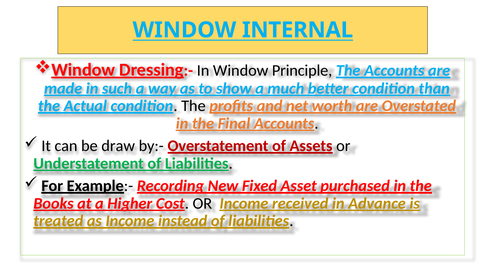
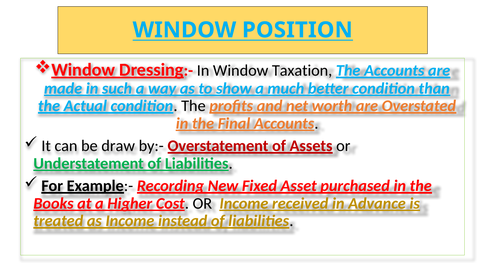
INTERNAL: INTERNAL -> POSITION (297, 30)
Principle: Principle -> Taxation (302, 71)
